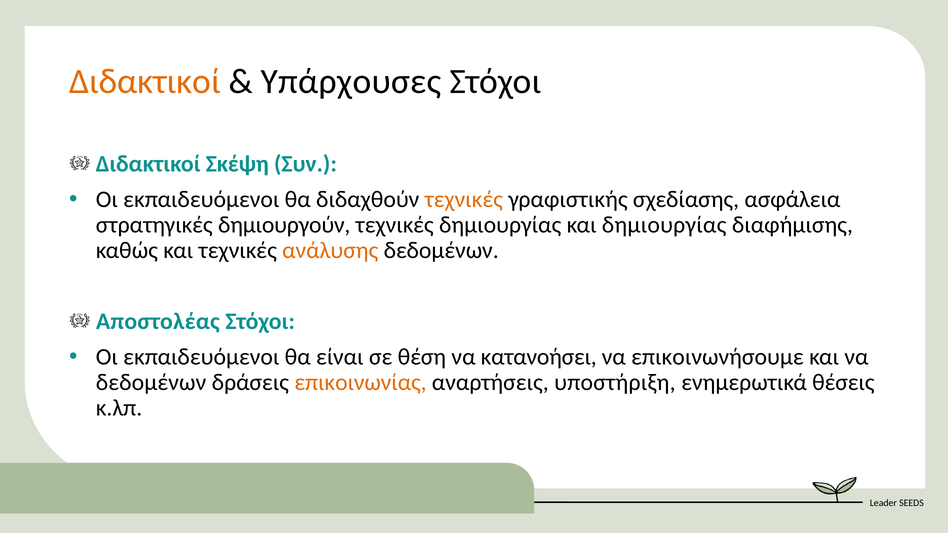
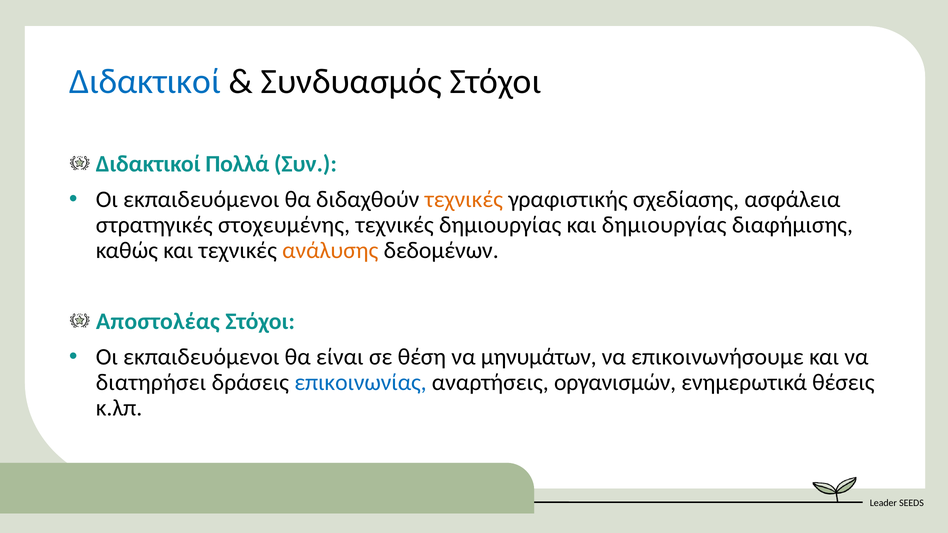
Διδακτικοί colour: orange -> blue (145, 82)
Υπάρχουσες: Υπάρχουσες -> Συνδυασμός (351, 82)
Σκέψη: Σκέψη -> Πολλά (237, 164)
δημιουργούν: δημιουργούν -> στοχευμένης (284, 225)
κατανοήσει: κατανοήσει -> μηνυμάτων (539, 357)
δεδομένων: δεδομένων -> διατηρήσει (151, 383)
επικοινωνίας colour: orange -> blue (361, 383)
υποστήριξη: υποστήριξη -> οργανισμών (615, 383)
